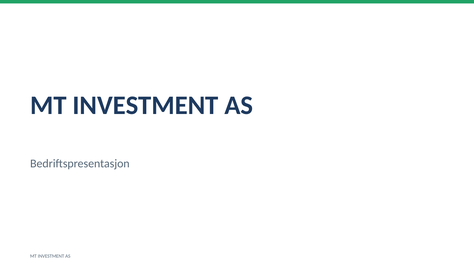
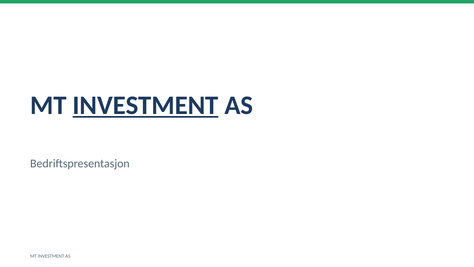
INVESTMENT underline: none -> present (145, 105)
